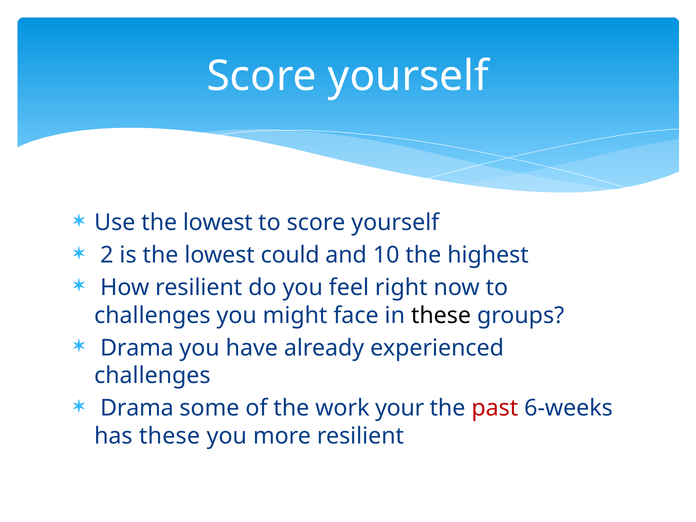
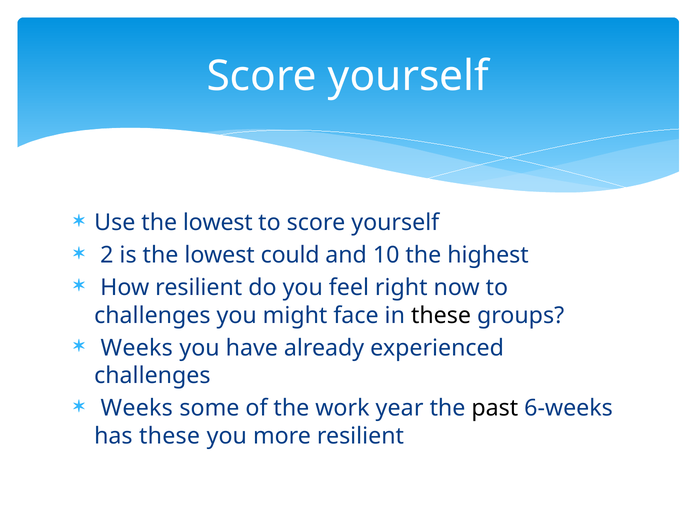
Drama: Drama -> Weeks (137, 348)
Drama: Drama -> Weeks (137, 408)
your: your -> year (400, 408)
past colour: red -> black (495, 408)
